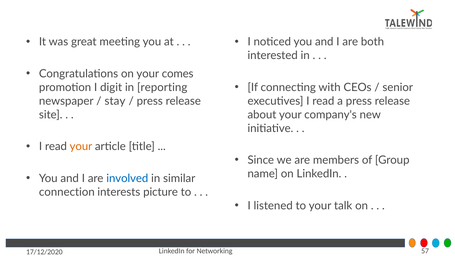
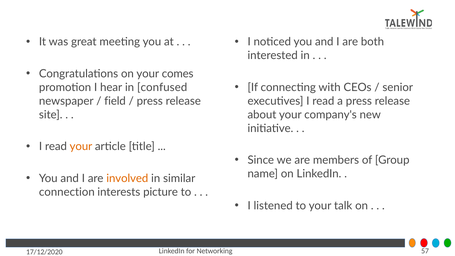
digit: digit -> hear (111, 87)
reporting: reporting -> confused (162, 87)
stay: stay -> field (115, 101)
involved colour: blue -> orange (127, 178)
